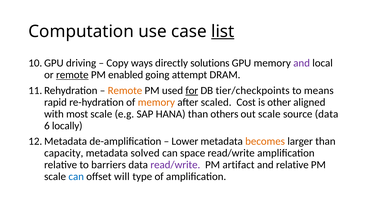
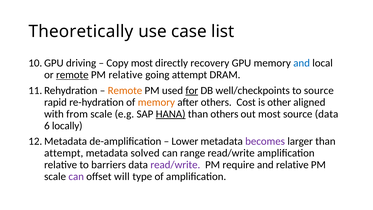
Computation: Computation -> Theoretically (81, 31)
list underline: present -> none (223, 31)
Copy ways: ways -> most (142, 63)
solutions: solutions -> recovery (210, 63)
and colour: purple -> blue (302, 63)
PM enabled: enabled -> relative (126, 75)
tier/checkpoints: tier/checkpoints -> well/checkpoints (253, 90)
to means: means -> source (319, 90)
after scaled: scaled -> others (216, 102)
most: most -> from (77, 114)
HANA underline: none -> present (171, 114)
out scale: scale -> most (269, 114)
becomes colour: orange -> purple (265, 141)
capacity: capacity -> attempt (64, 153)
space: space -> range (193, 153)
artifact: artifact -> require (239, 165)
can colour: blue -> purple (76, 176)
